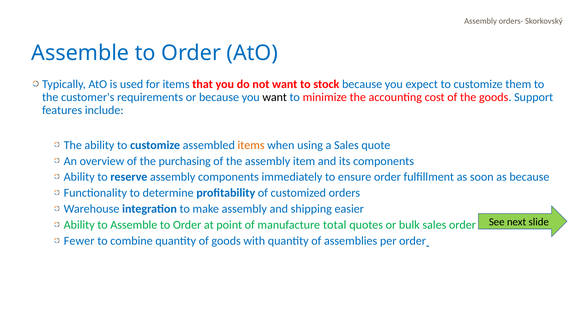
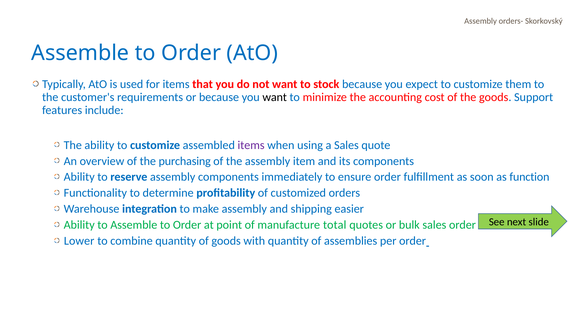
items colour: orange -> purple (251, 145)
as because: because -> function (529, 177)
Fewer: Fewer -> Lower (79, 241)
